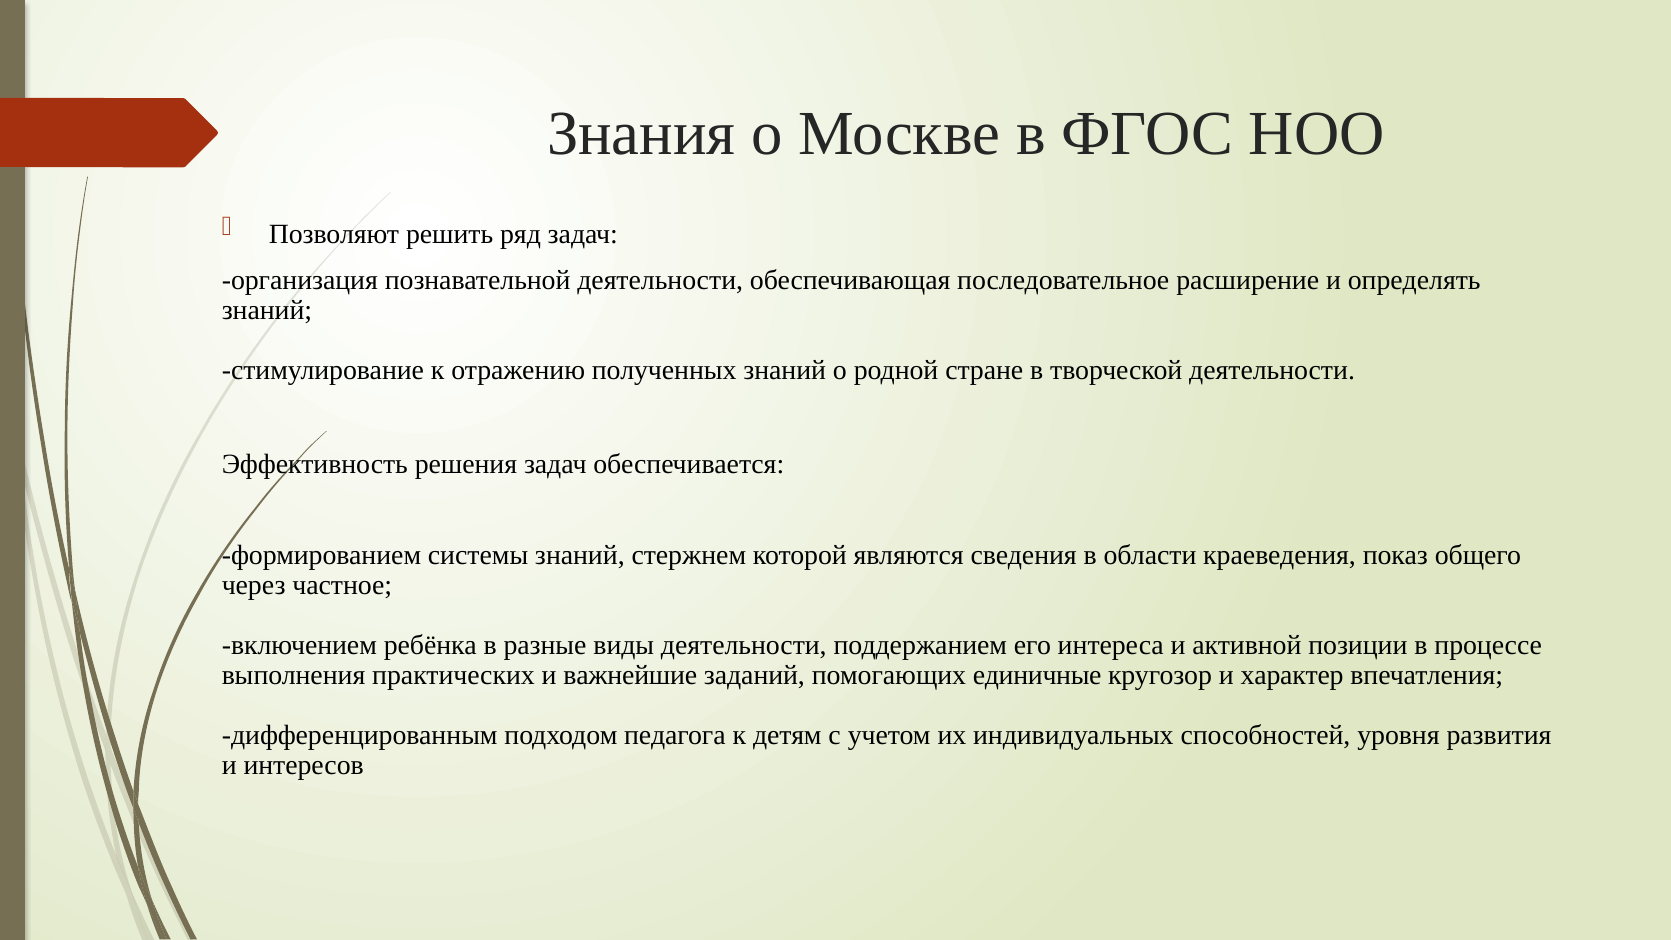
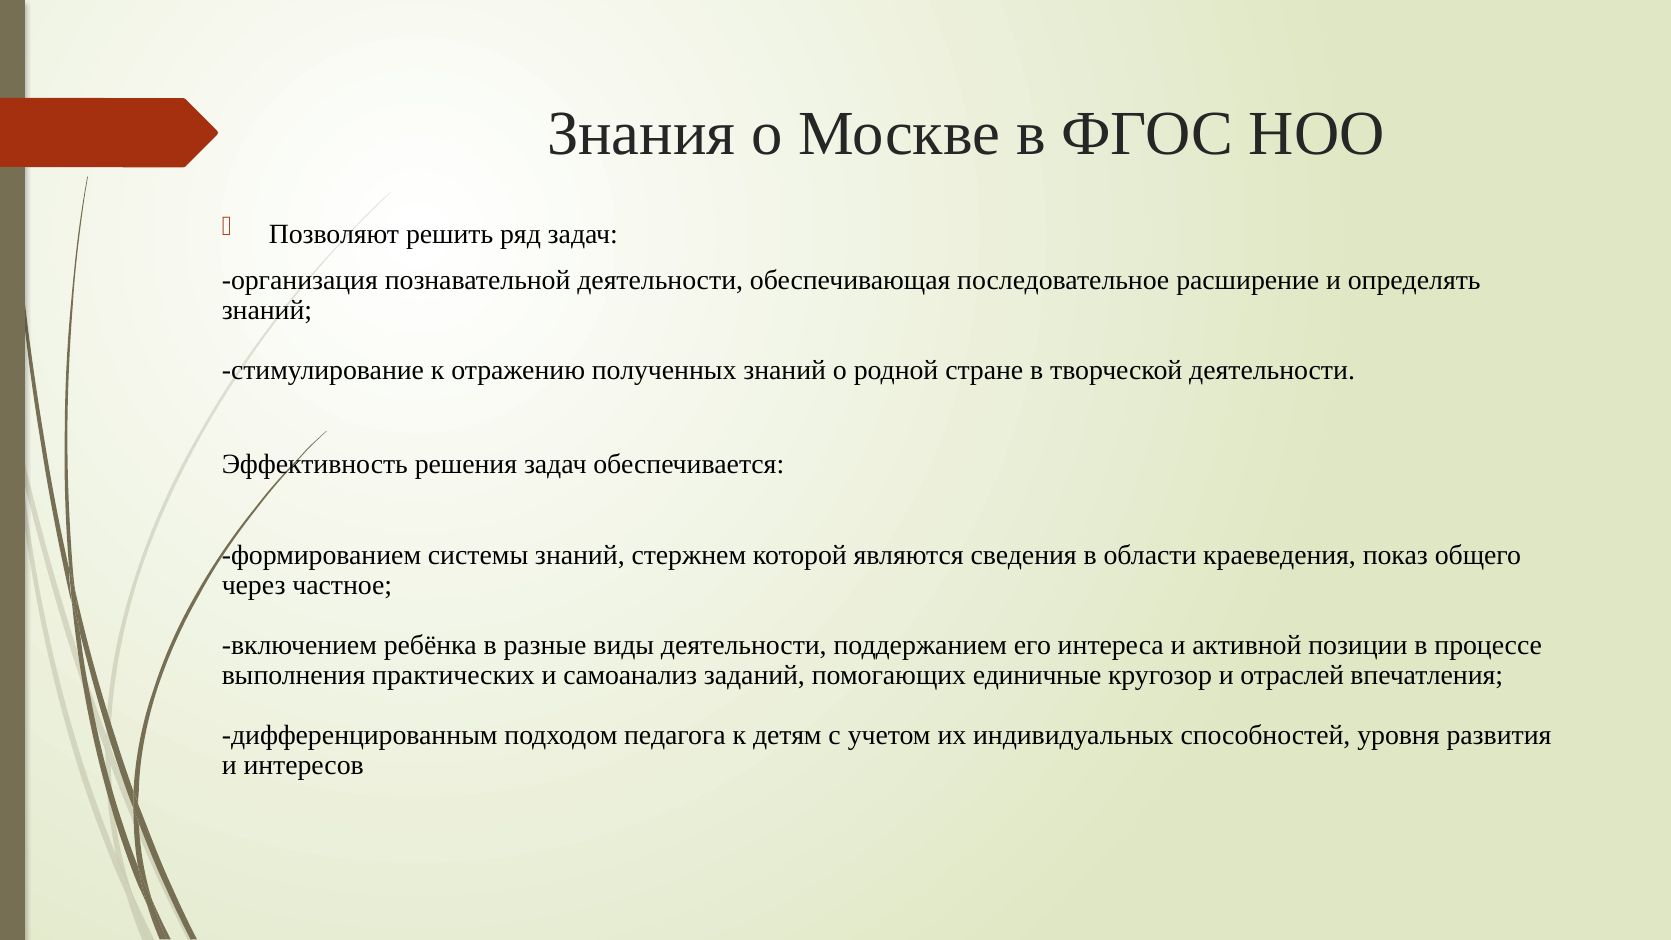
важнейшие: важнейшие -> самоанализ (630, 675)
характер: характер -> отраслей (1292, 675)
